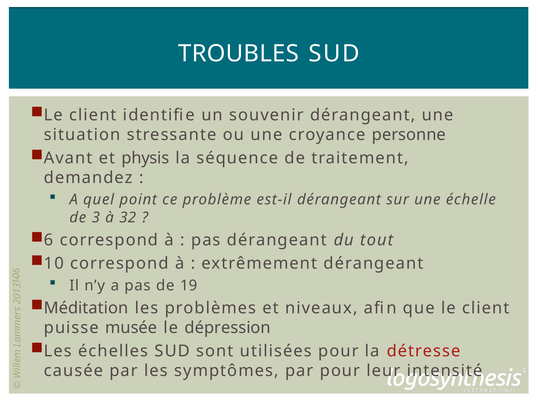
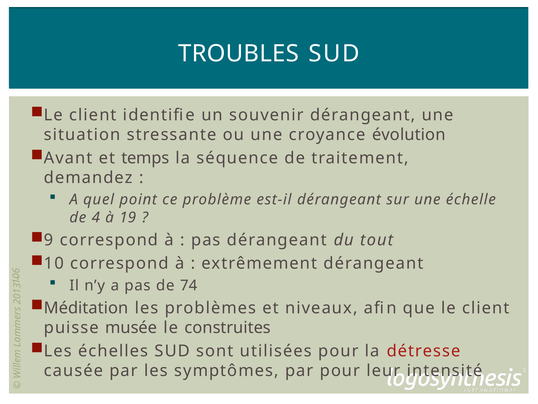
personne: personne -> évolution (409, 135)
physis: physis -> temps (145, 158)
de 3: 3 -> 4 (96, 217)
32: 32 -> 19 (128, 217)
6: 6 -> 9 (49, 240)
19: 19 -> 74 (189, 285)
dépression: dépression -> construites (228, 327)
